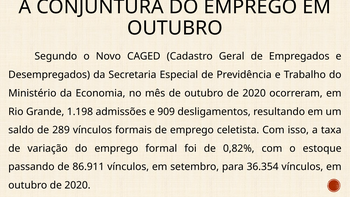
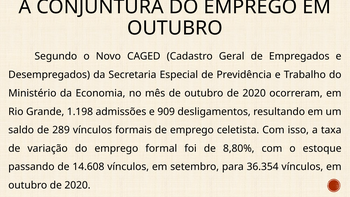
0,82%: 0,82% -> 8,80% (239, 148)
86.911: 86.911 -> 14.608 (88, 167)
